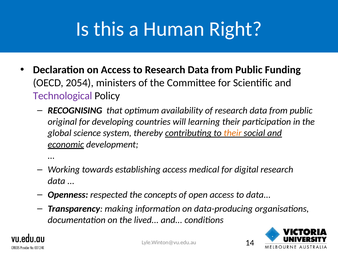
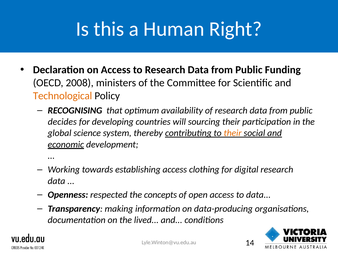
2054: 2054 -> 2008 (80, 83)
Technological colour: purple -> orange (63, 96)
original: original -> decides (62, 122)
learning: learning -> sourcing (204, 122)
medical: medical -> clothing (204, 169)
